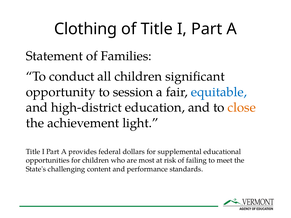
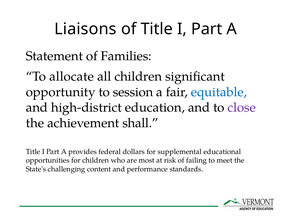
Clothing: Clothing -> Liaisons (85, 29)
conduct: conduct -> allocate (72, 77)
close colour: orange -> purple (242, 108)
light: light -> shall (140, 123)
